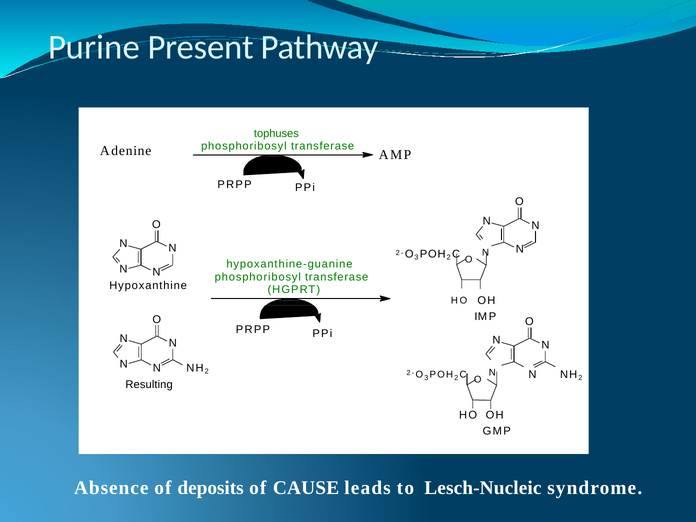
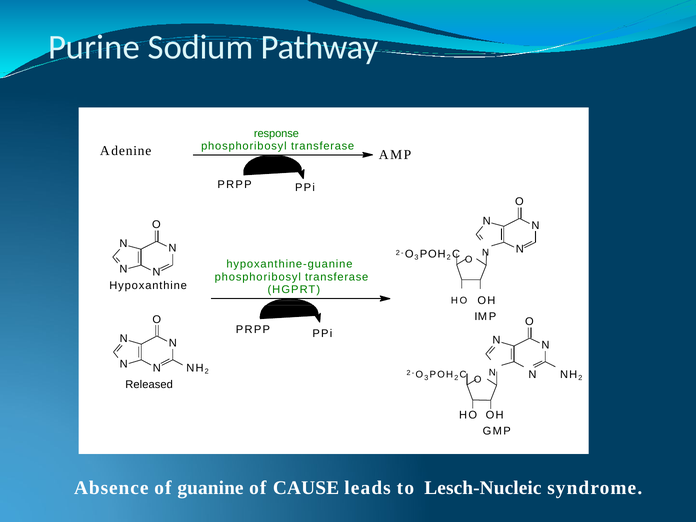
Present: Present -> Sodium (201, 47)
tophuses: tophuses -> response (276, 133)
Resulting: Resulting -> Released (149, 385)
deposits: deposits -> guanine (210, 488)
